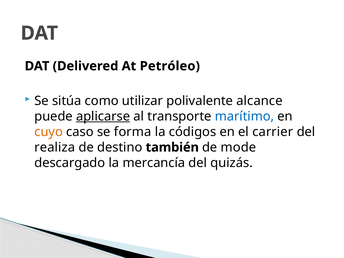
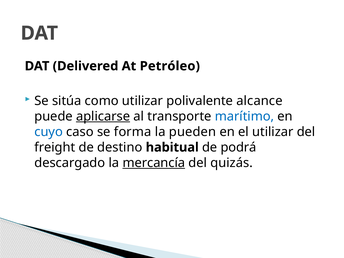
cuyo colour: orange -> blue (49, 132)
códigos: códigos -> pueden (192, 132)
el carrier: carrier -> utilizar (273, 132)
realiza: realiza -> freight (55, 147)
también: también -> habitual (172, 147)
mode: mode -> podrá (239, 147)
mercancía underline: none -> present (154, 163)
